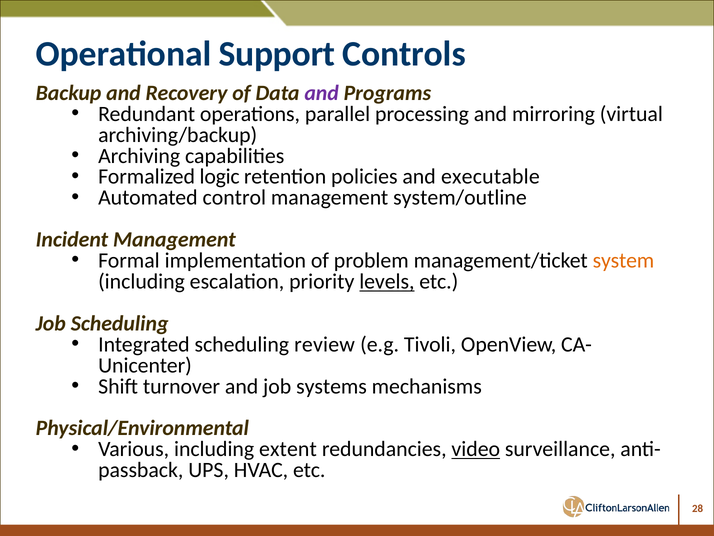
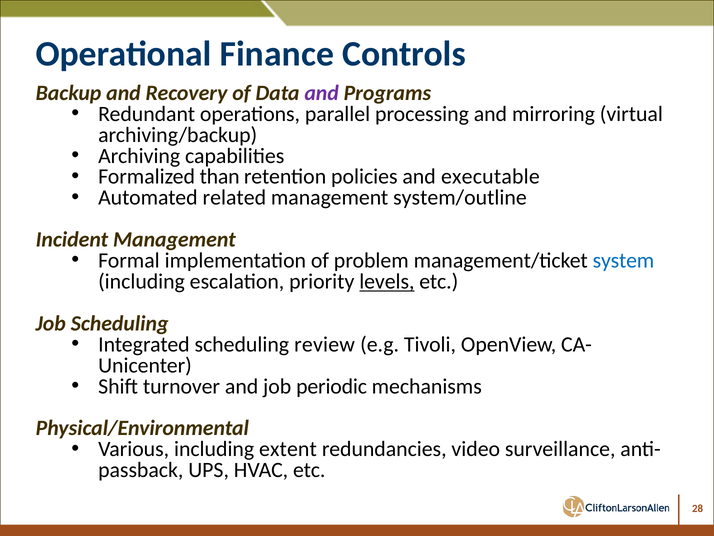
Support: Support -> Finance (277, 54)
logic: logic -> than (220, 177)
control: control -> related (234, 198)
system colour: orange -> blue (623, 260)
systems: systems -> periodic (332, 386)
video underline: present -> none (476, 449)
